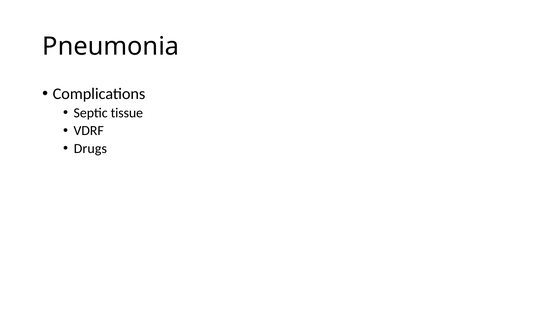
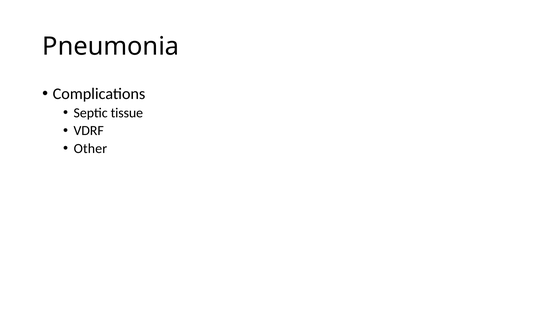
Drugs: Drugs -> Other (90, 149)
